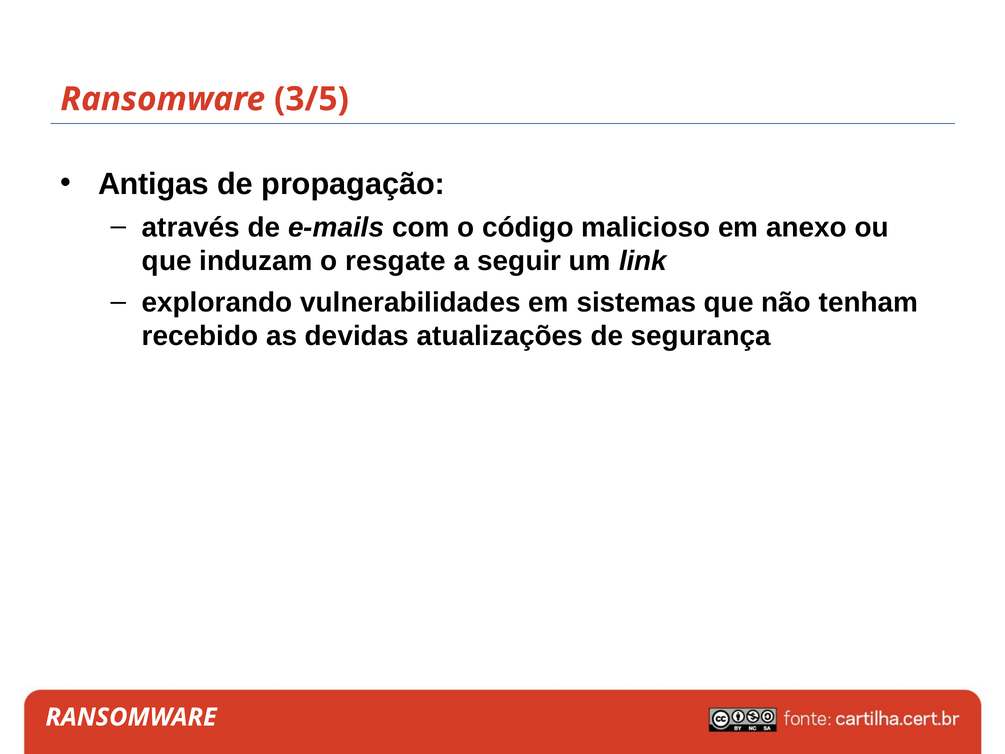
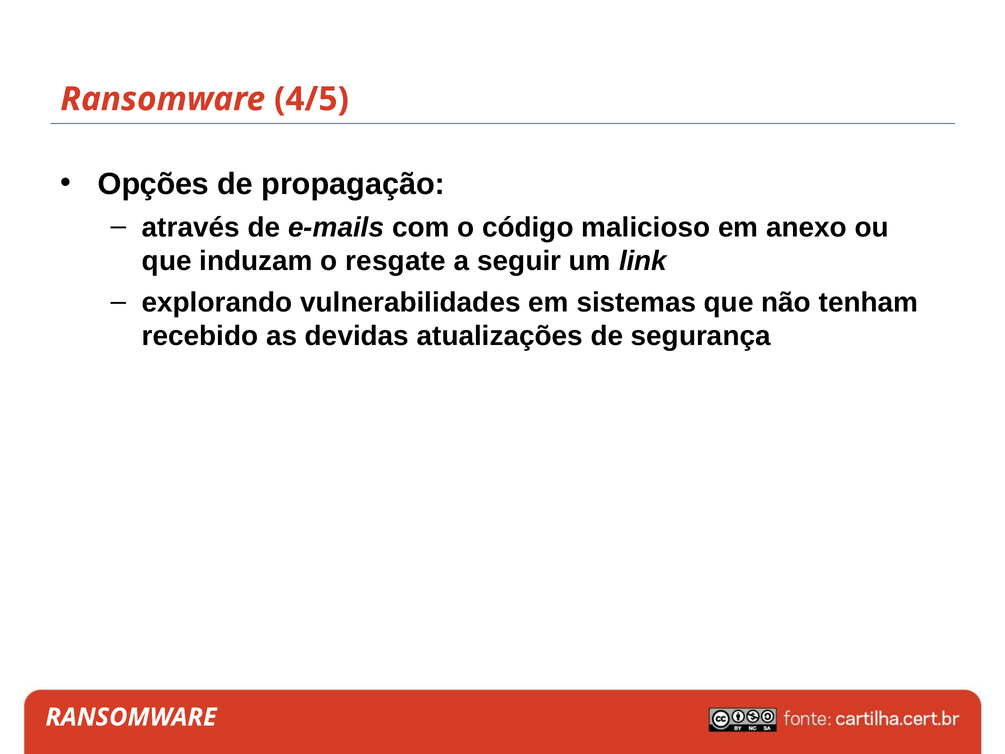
3/5: 3/5 -> 4/5 (311, 99)
Antigas: Antigas -> Opções (153, 184)
